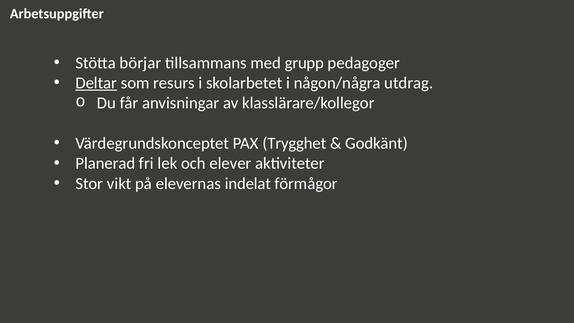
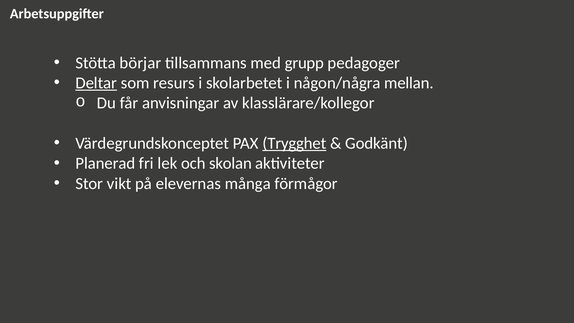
utdrag: utdrag -> mellan (409, 83)
Trygghet underline: none -> present (294, 143)
elever: elever -> skolan (231, 163)
indelat: indelat -> många (248, 183)
